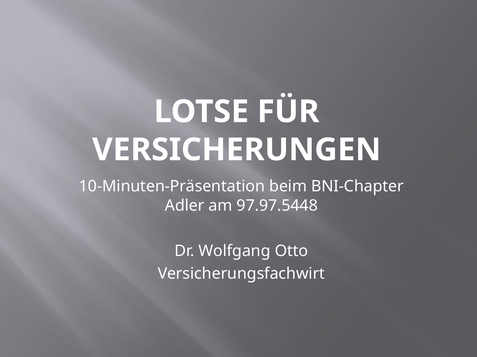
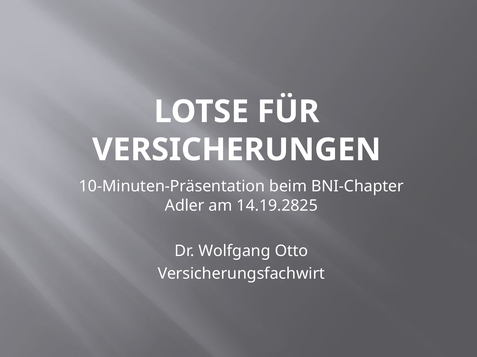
97.97.5448: 97.97.5448 -> 14.19.2825 (277, 206)
